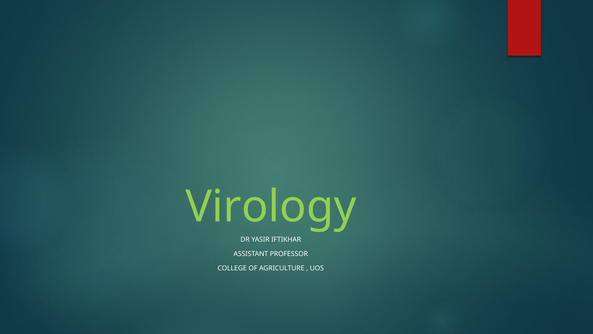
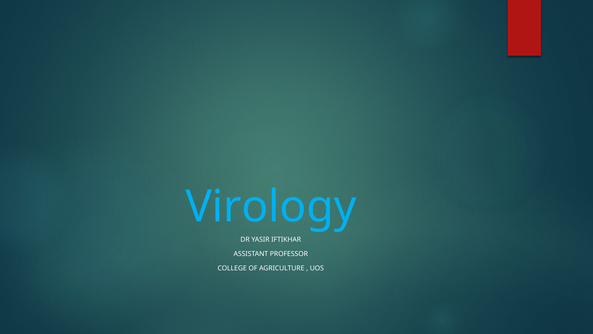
Virology colour: light green -> light blue (271, 207)
